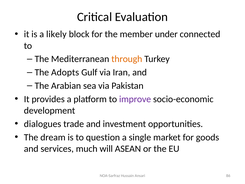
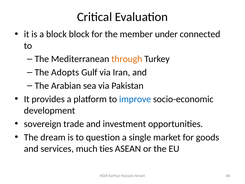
a likely: likely -> block (56, 34)
improve colour: purple -> blue (135, 99)
dialogues: dialogues -> sovereign (43, 124)
will: will -> ties (106, 149)
